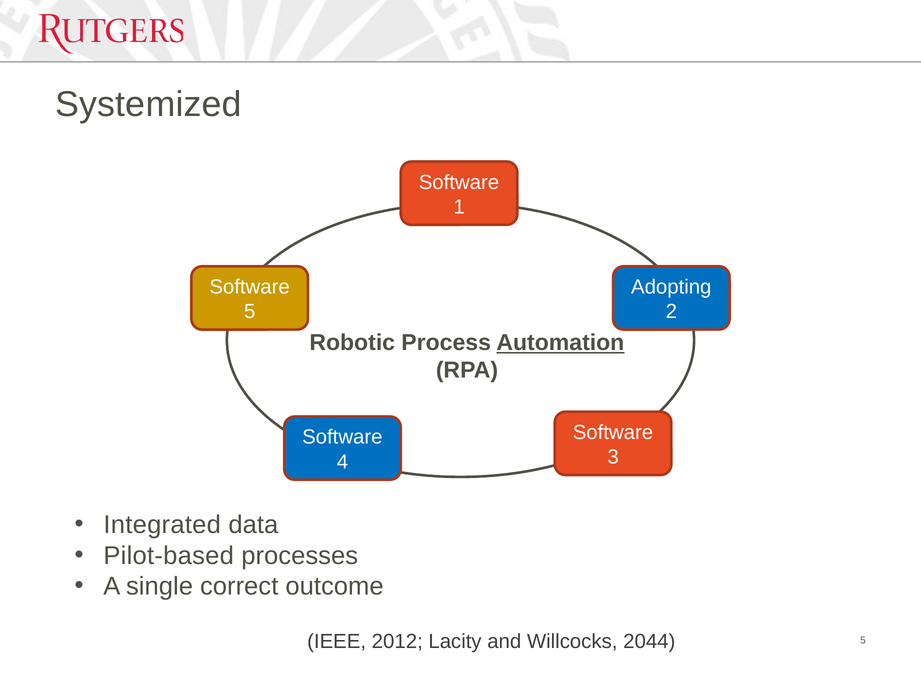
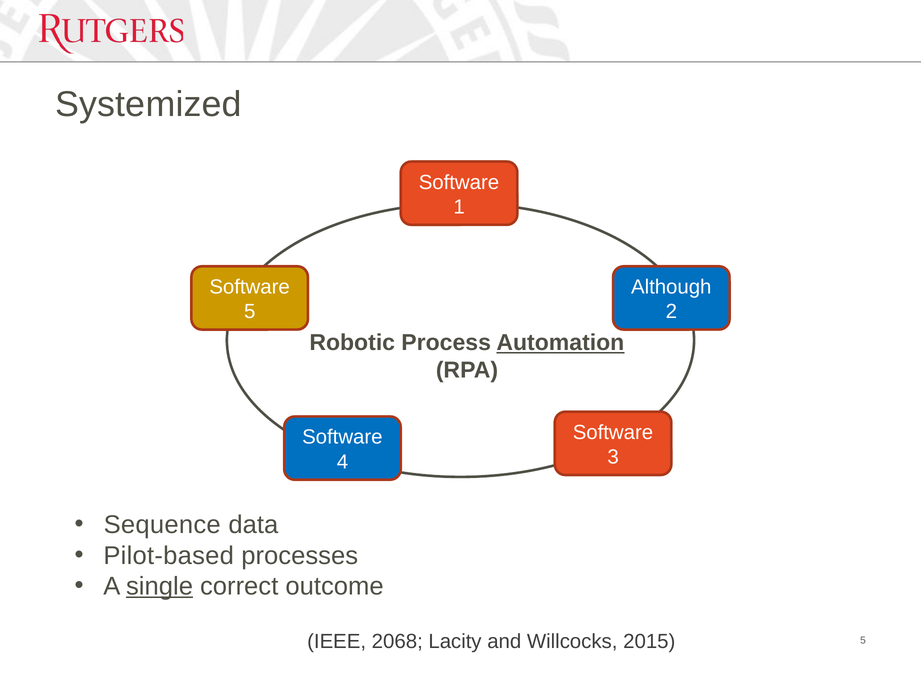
Adopting: Adopting -> Although (671, 287)
Integrated: Integrated -> Sequence (162, 525)
single underline: none -> present (160, 586)
2012: 2012 -> 2068 (397, 641)
2044: 2044 -> 2015 (649, 641)
